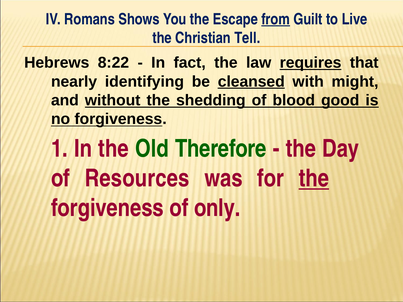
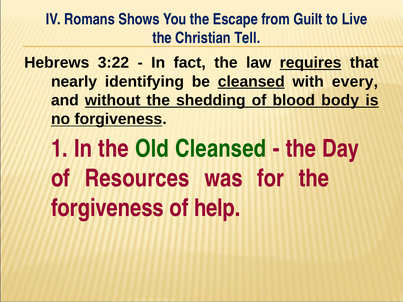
from underline: present -> none (276, 19)
8:22: 8:22 -> 3:22 (113, 63)
might: might -> every (355, 82)
good: good -> body (340, 100)
Old Therefore: Therefore -> Cleansed (221, 149)
the underline: present -> none (314, 179)
only: only -> help (217, 208)
